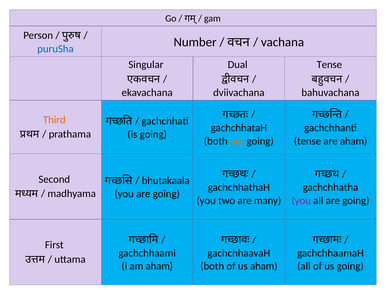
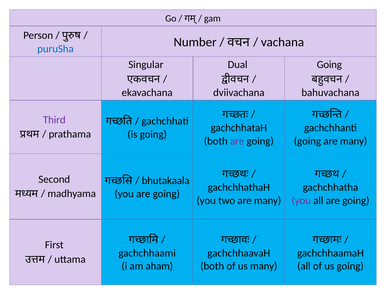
Tense: Tense -> Going (329, 65)
Third colour: orange -> purple (54, 120)
are colour: orange -> purple (237, 141)
tense: tense -> going (307, 141)
aham: aham -> many (354, 141)
us aham: aham -> many (264, 266)
